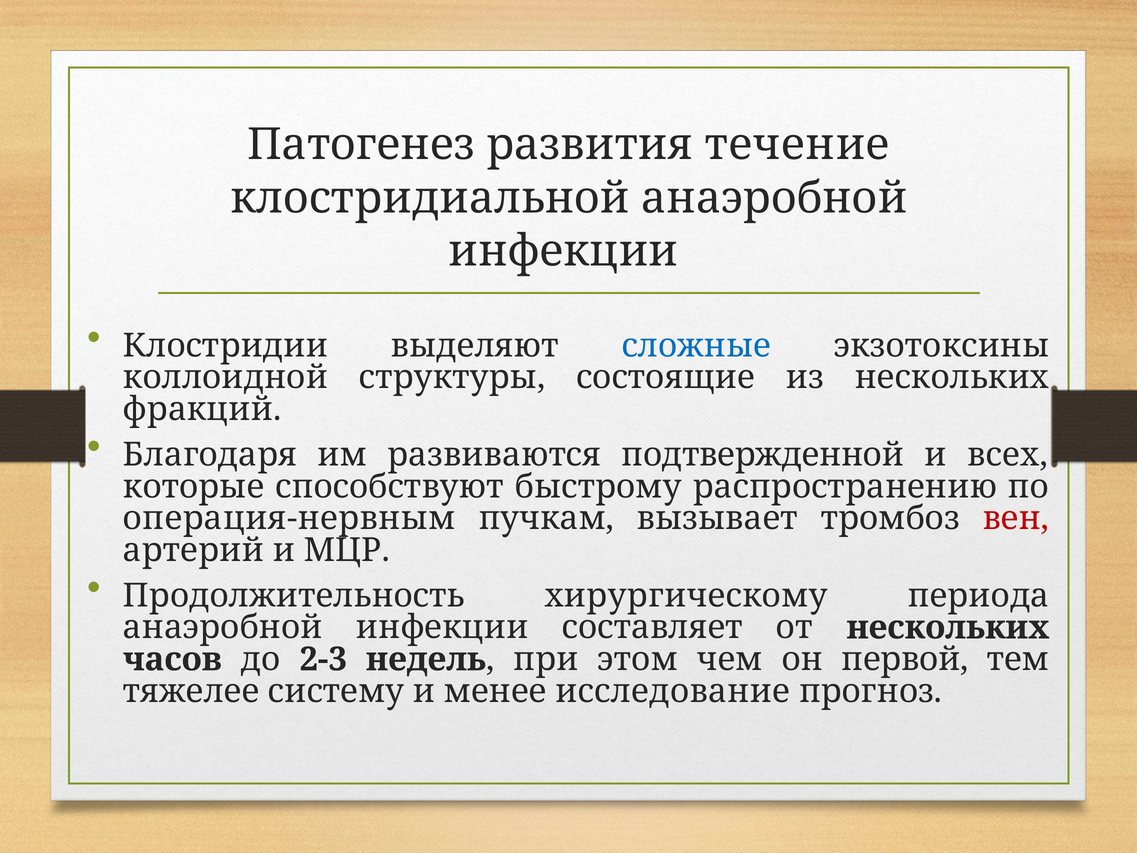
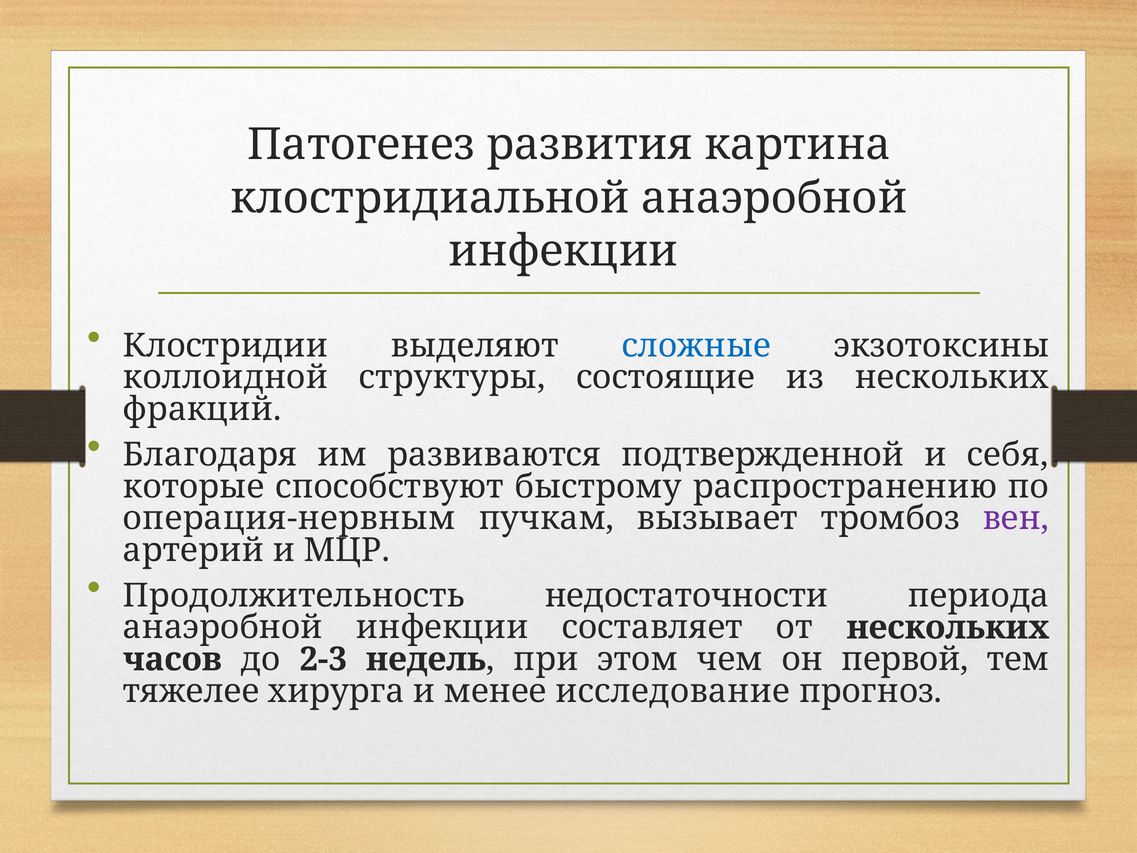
течение: течение -> картина (798, 145)
всех: всех -> себя (1008, 455)
вен colour: red -> purple (1016, 518)
хирургическому: хирургическому -> недостаточности (686, 596)
систему: систему -> хирурга (336, 691)
